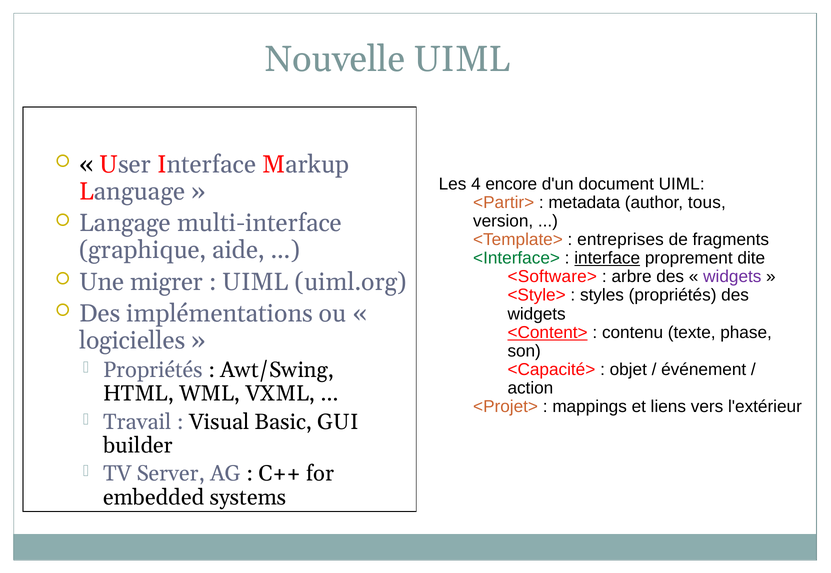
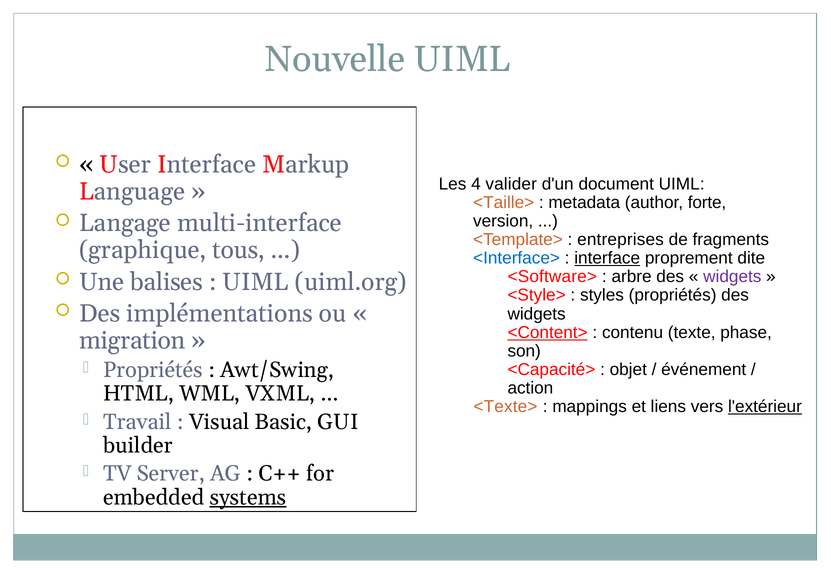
encore: encore -> valider (511, 184)
<Partir>: <Partir> -> <Taille> (504, 202)
tous: tous -> forte (707, 202)
aide: aide -> tous (239, 250)
<Interface> colour: green -> blue (517, 258)
migrer: migrer -> balises (167, 282)
logicielles: logicielles -> migration (132, 340)
<Projet>: <Projet> -> <Texte> (505, 407)
l'extérieur underline: none -> present (765, 407)
systems underline: none -> present (248, 497)
